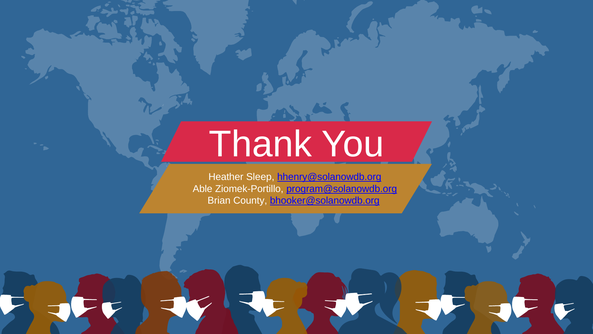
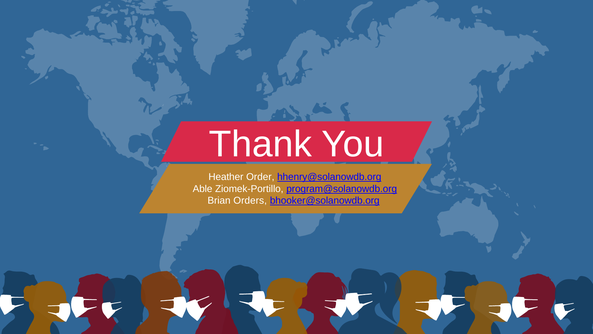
Sleep: Sleep -> Order (260, 177)
County: County -> Orders (250, 200)
